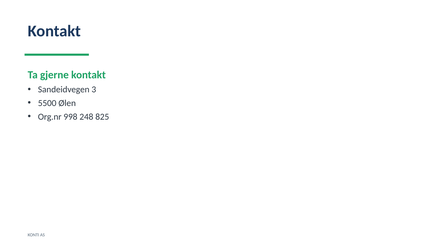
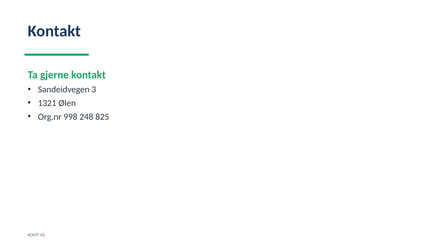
5500: 5500 -> 1321 (47, 103)
